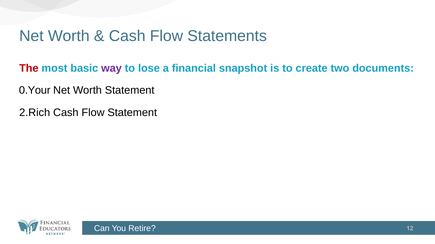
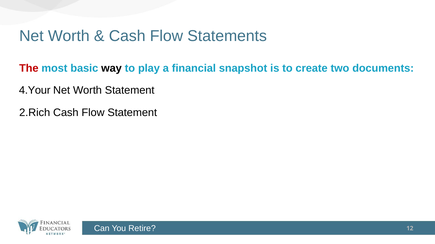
way colour: purple -> black (112, 68)
lose: lose -> play (149, 68)
0.Your: 0.Your -> 4.Your (35, 91)
